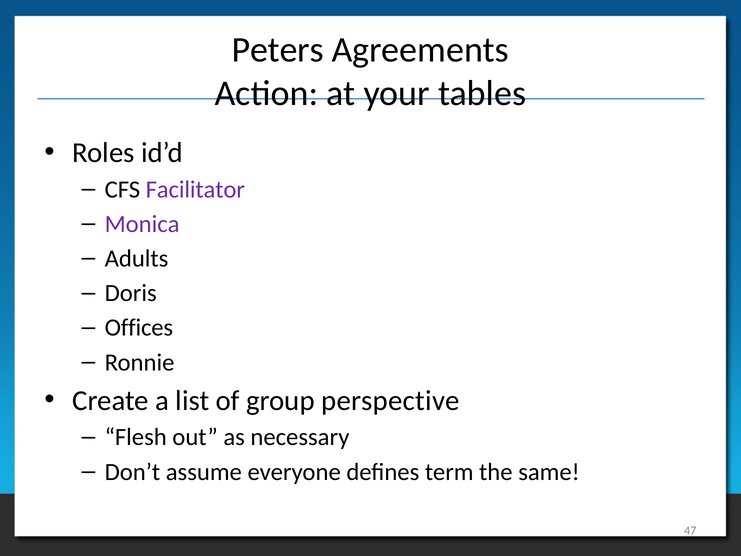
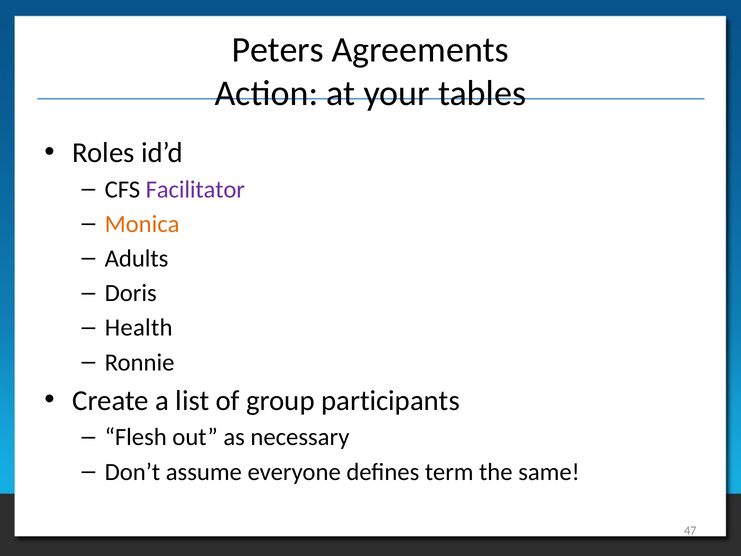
Monica colour: purple -> orange (142, 224)
Offices: Offices -> Health (139, 328)
perspective: perspective -> participants (390, 400)
